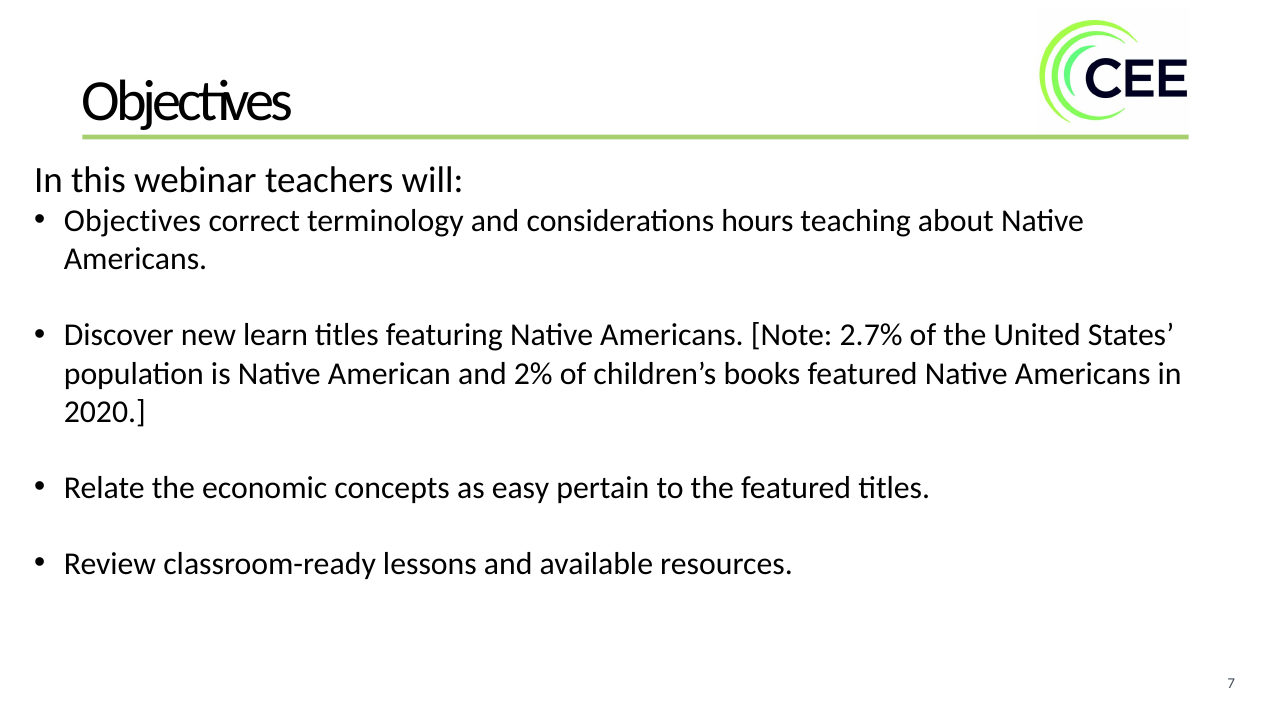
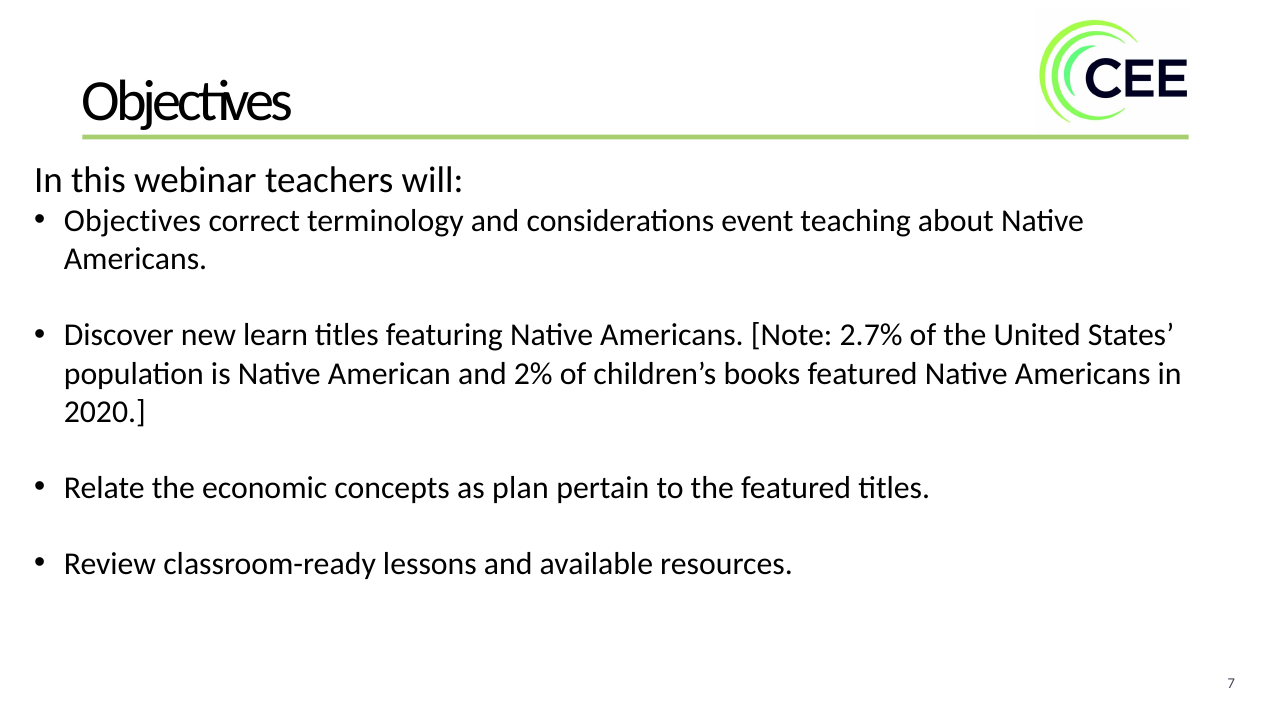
hours: hours -> event (757, 221)
easy: easy -> plan (520, 488)
